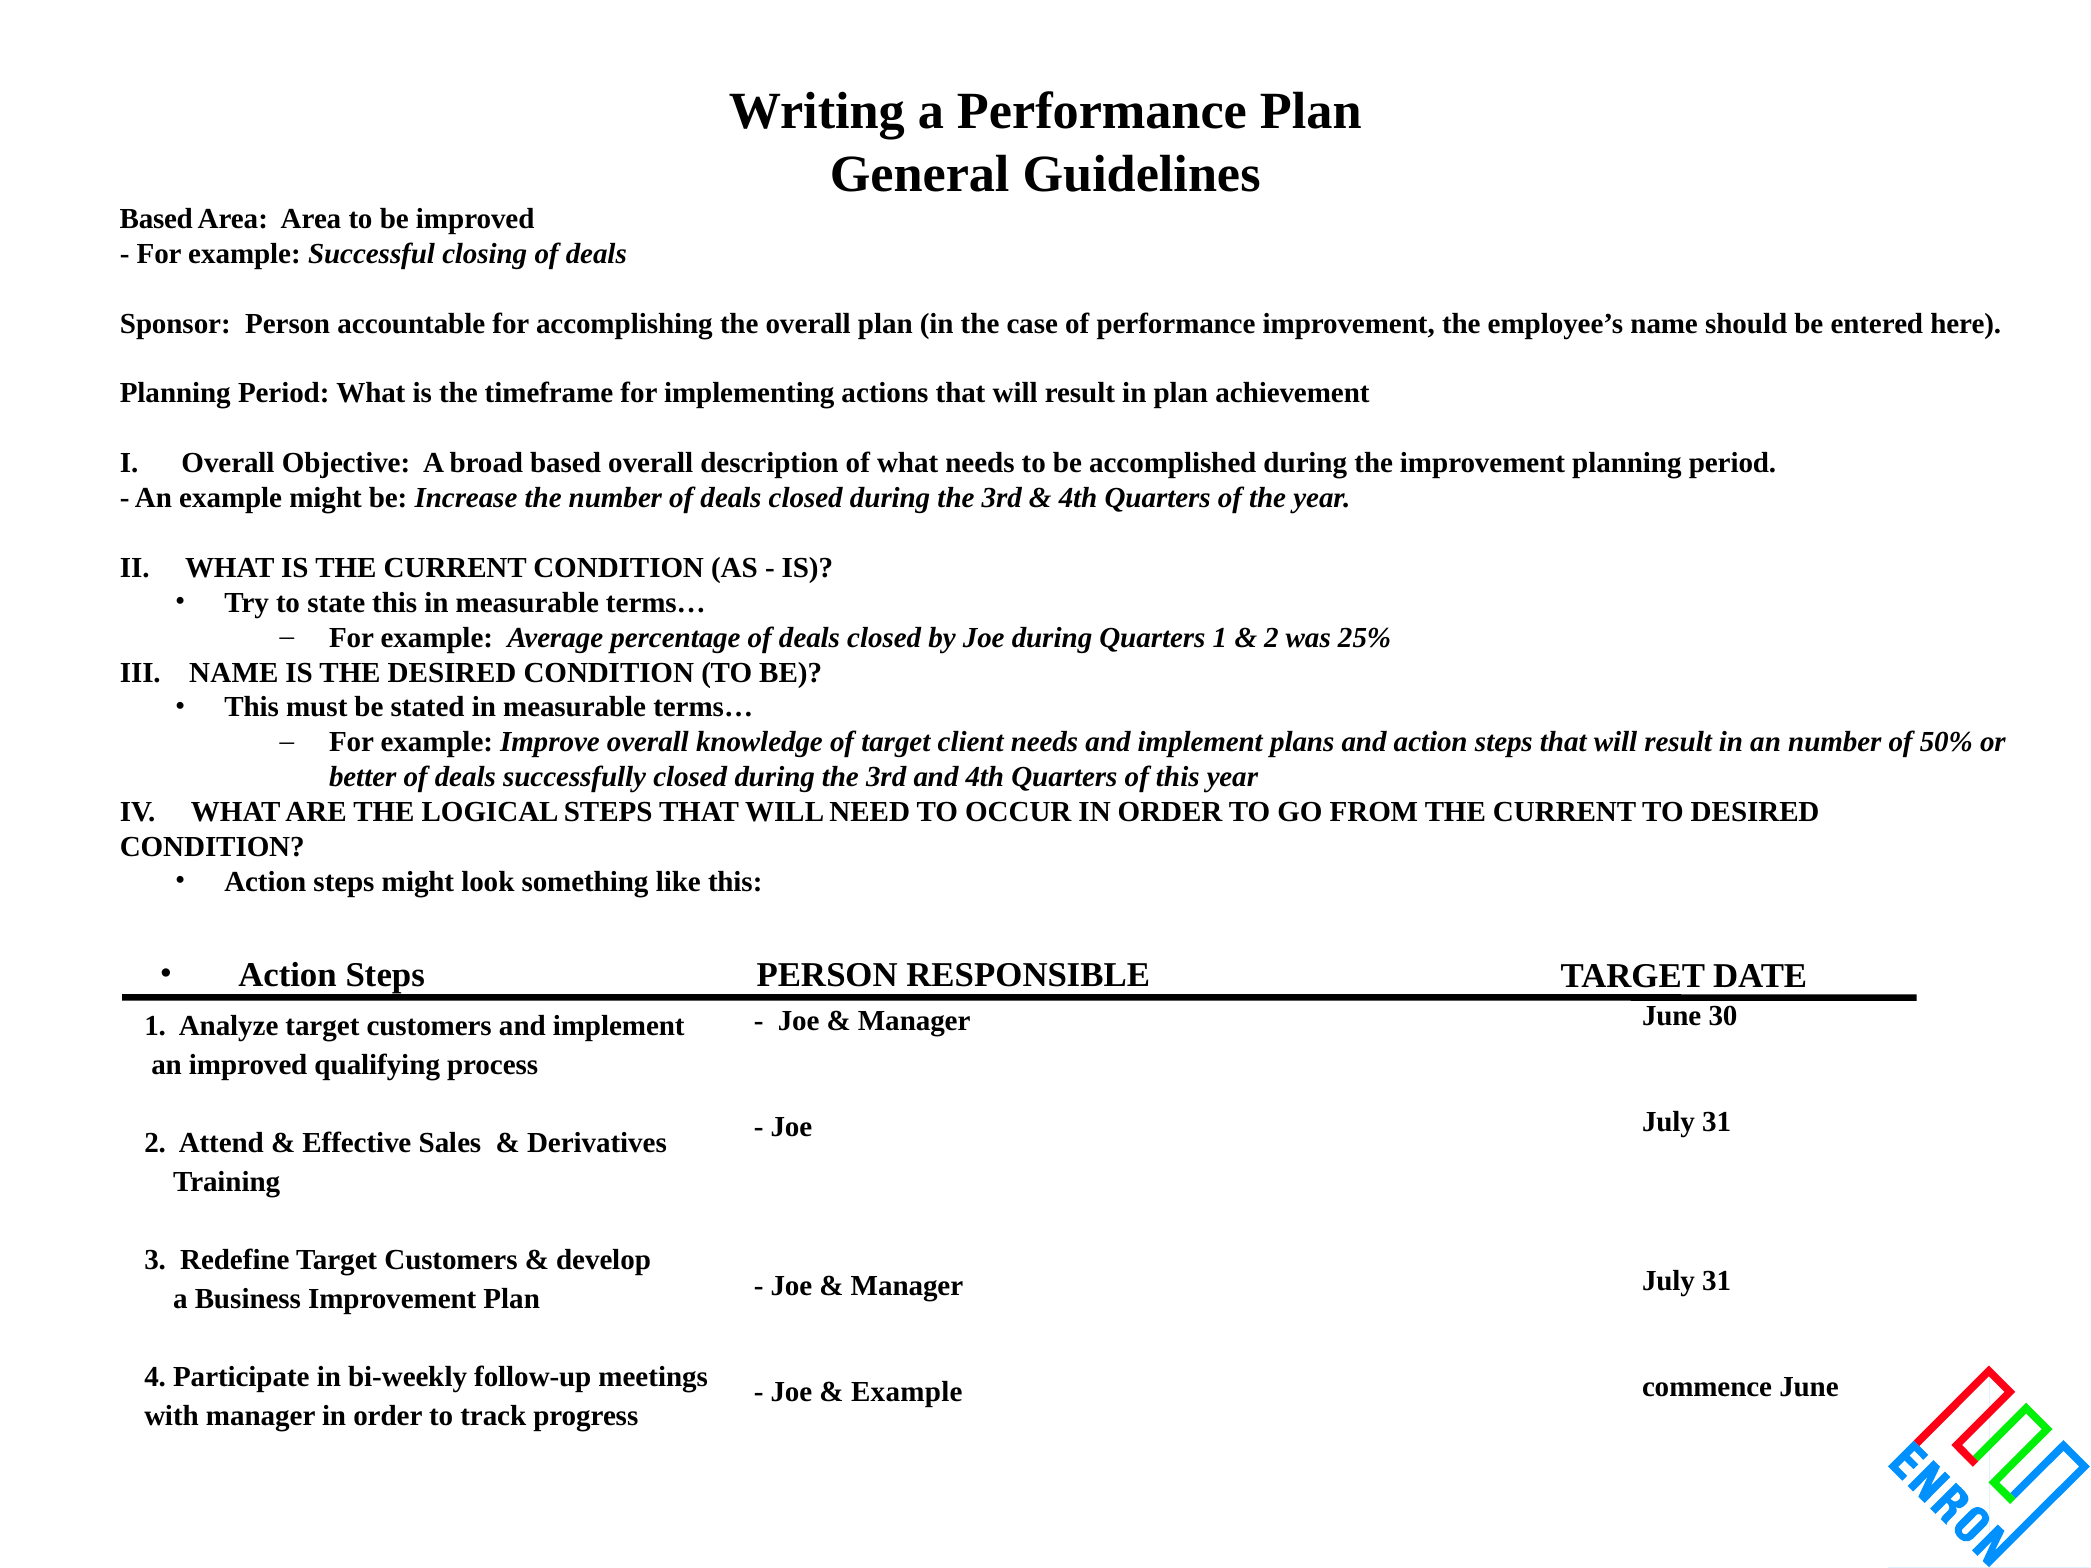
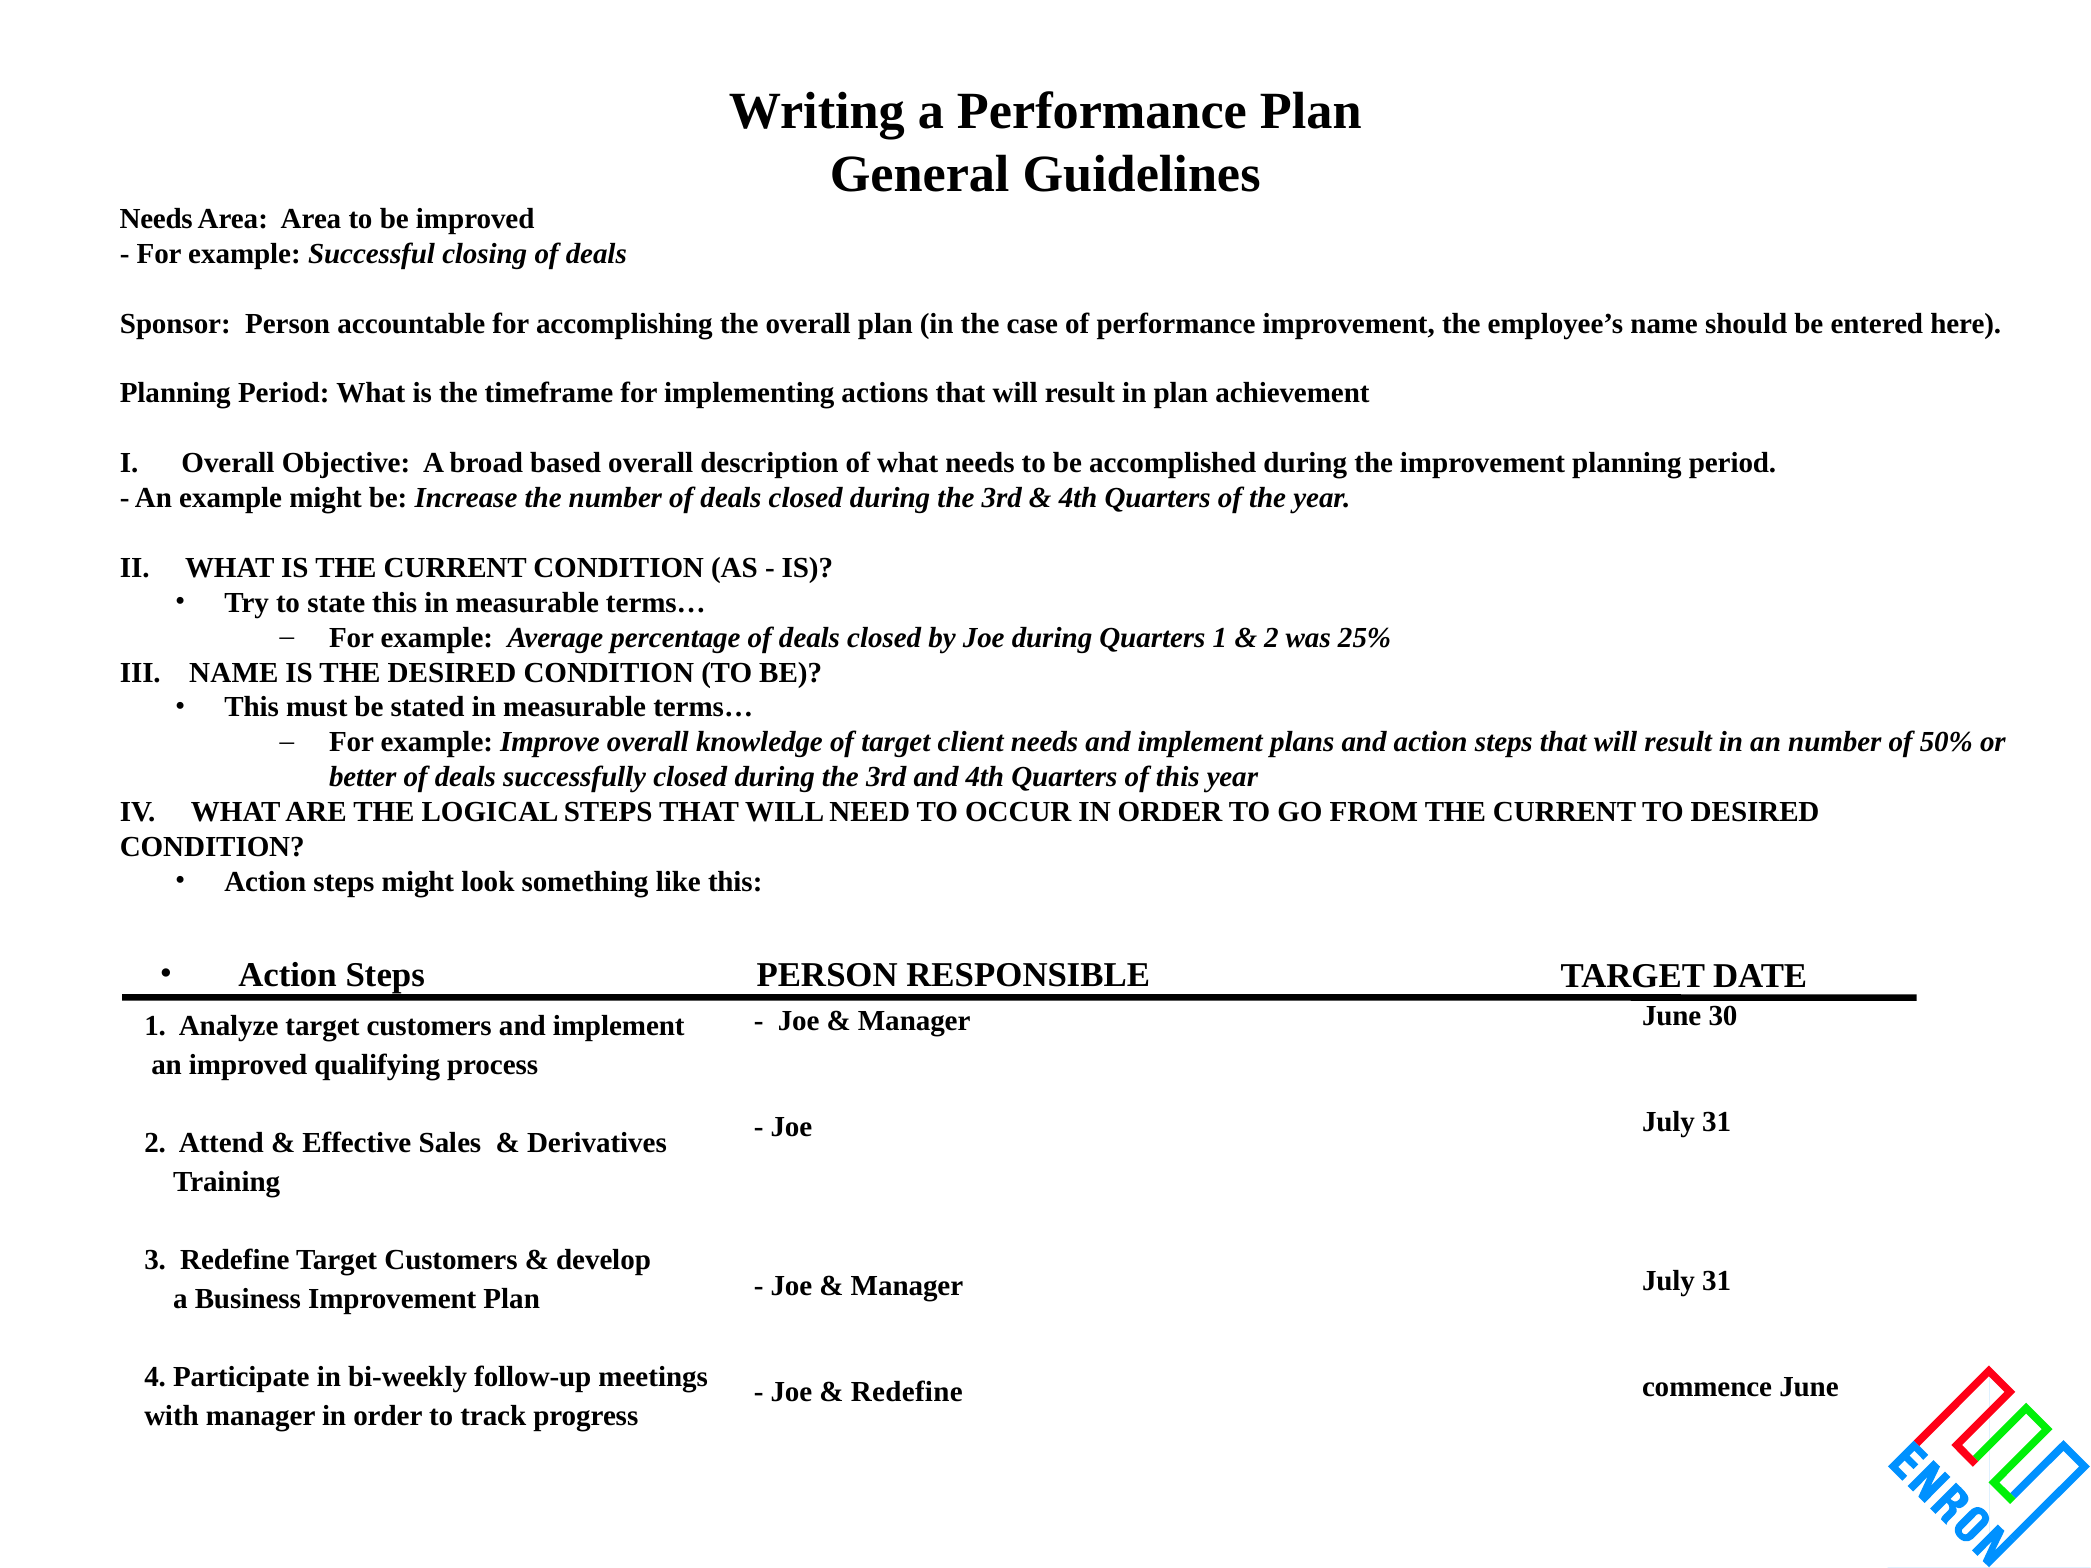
Based: Based -> Needs (156, 219)
Example: Example -> Redefine (907, 1392)
